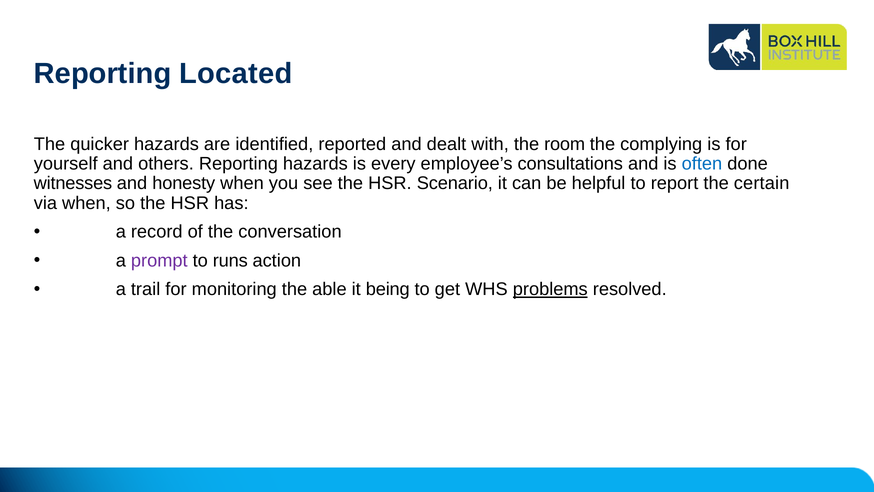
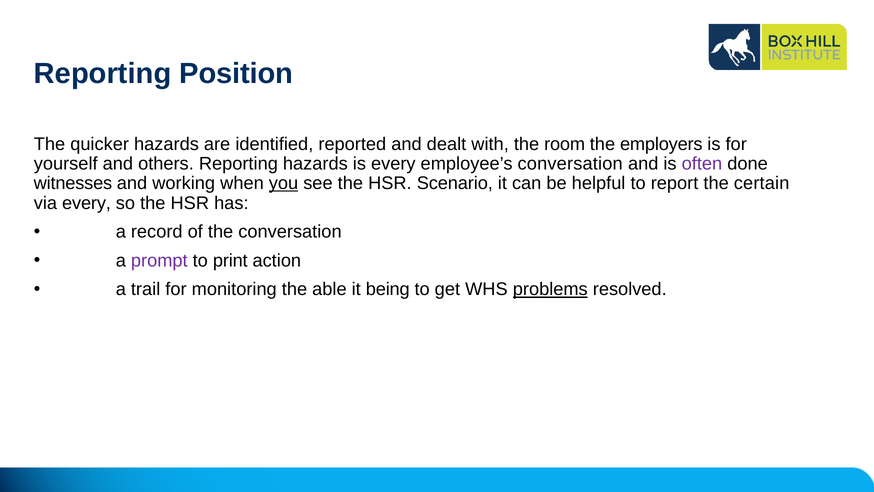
Located: Located -> Position (236, 73)
complying: complying -> employers (661, 144)
employee’s consultations: consultations -> conversation (570, 164)
often colour: blue -> purple (702, 164)
honesty: honesty -> working (184, 183)
you underline: none -> present (284, 183)
via when: when -> every (87, 203)
runs: runs -> print (230, 260)
